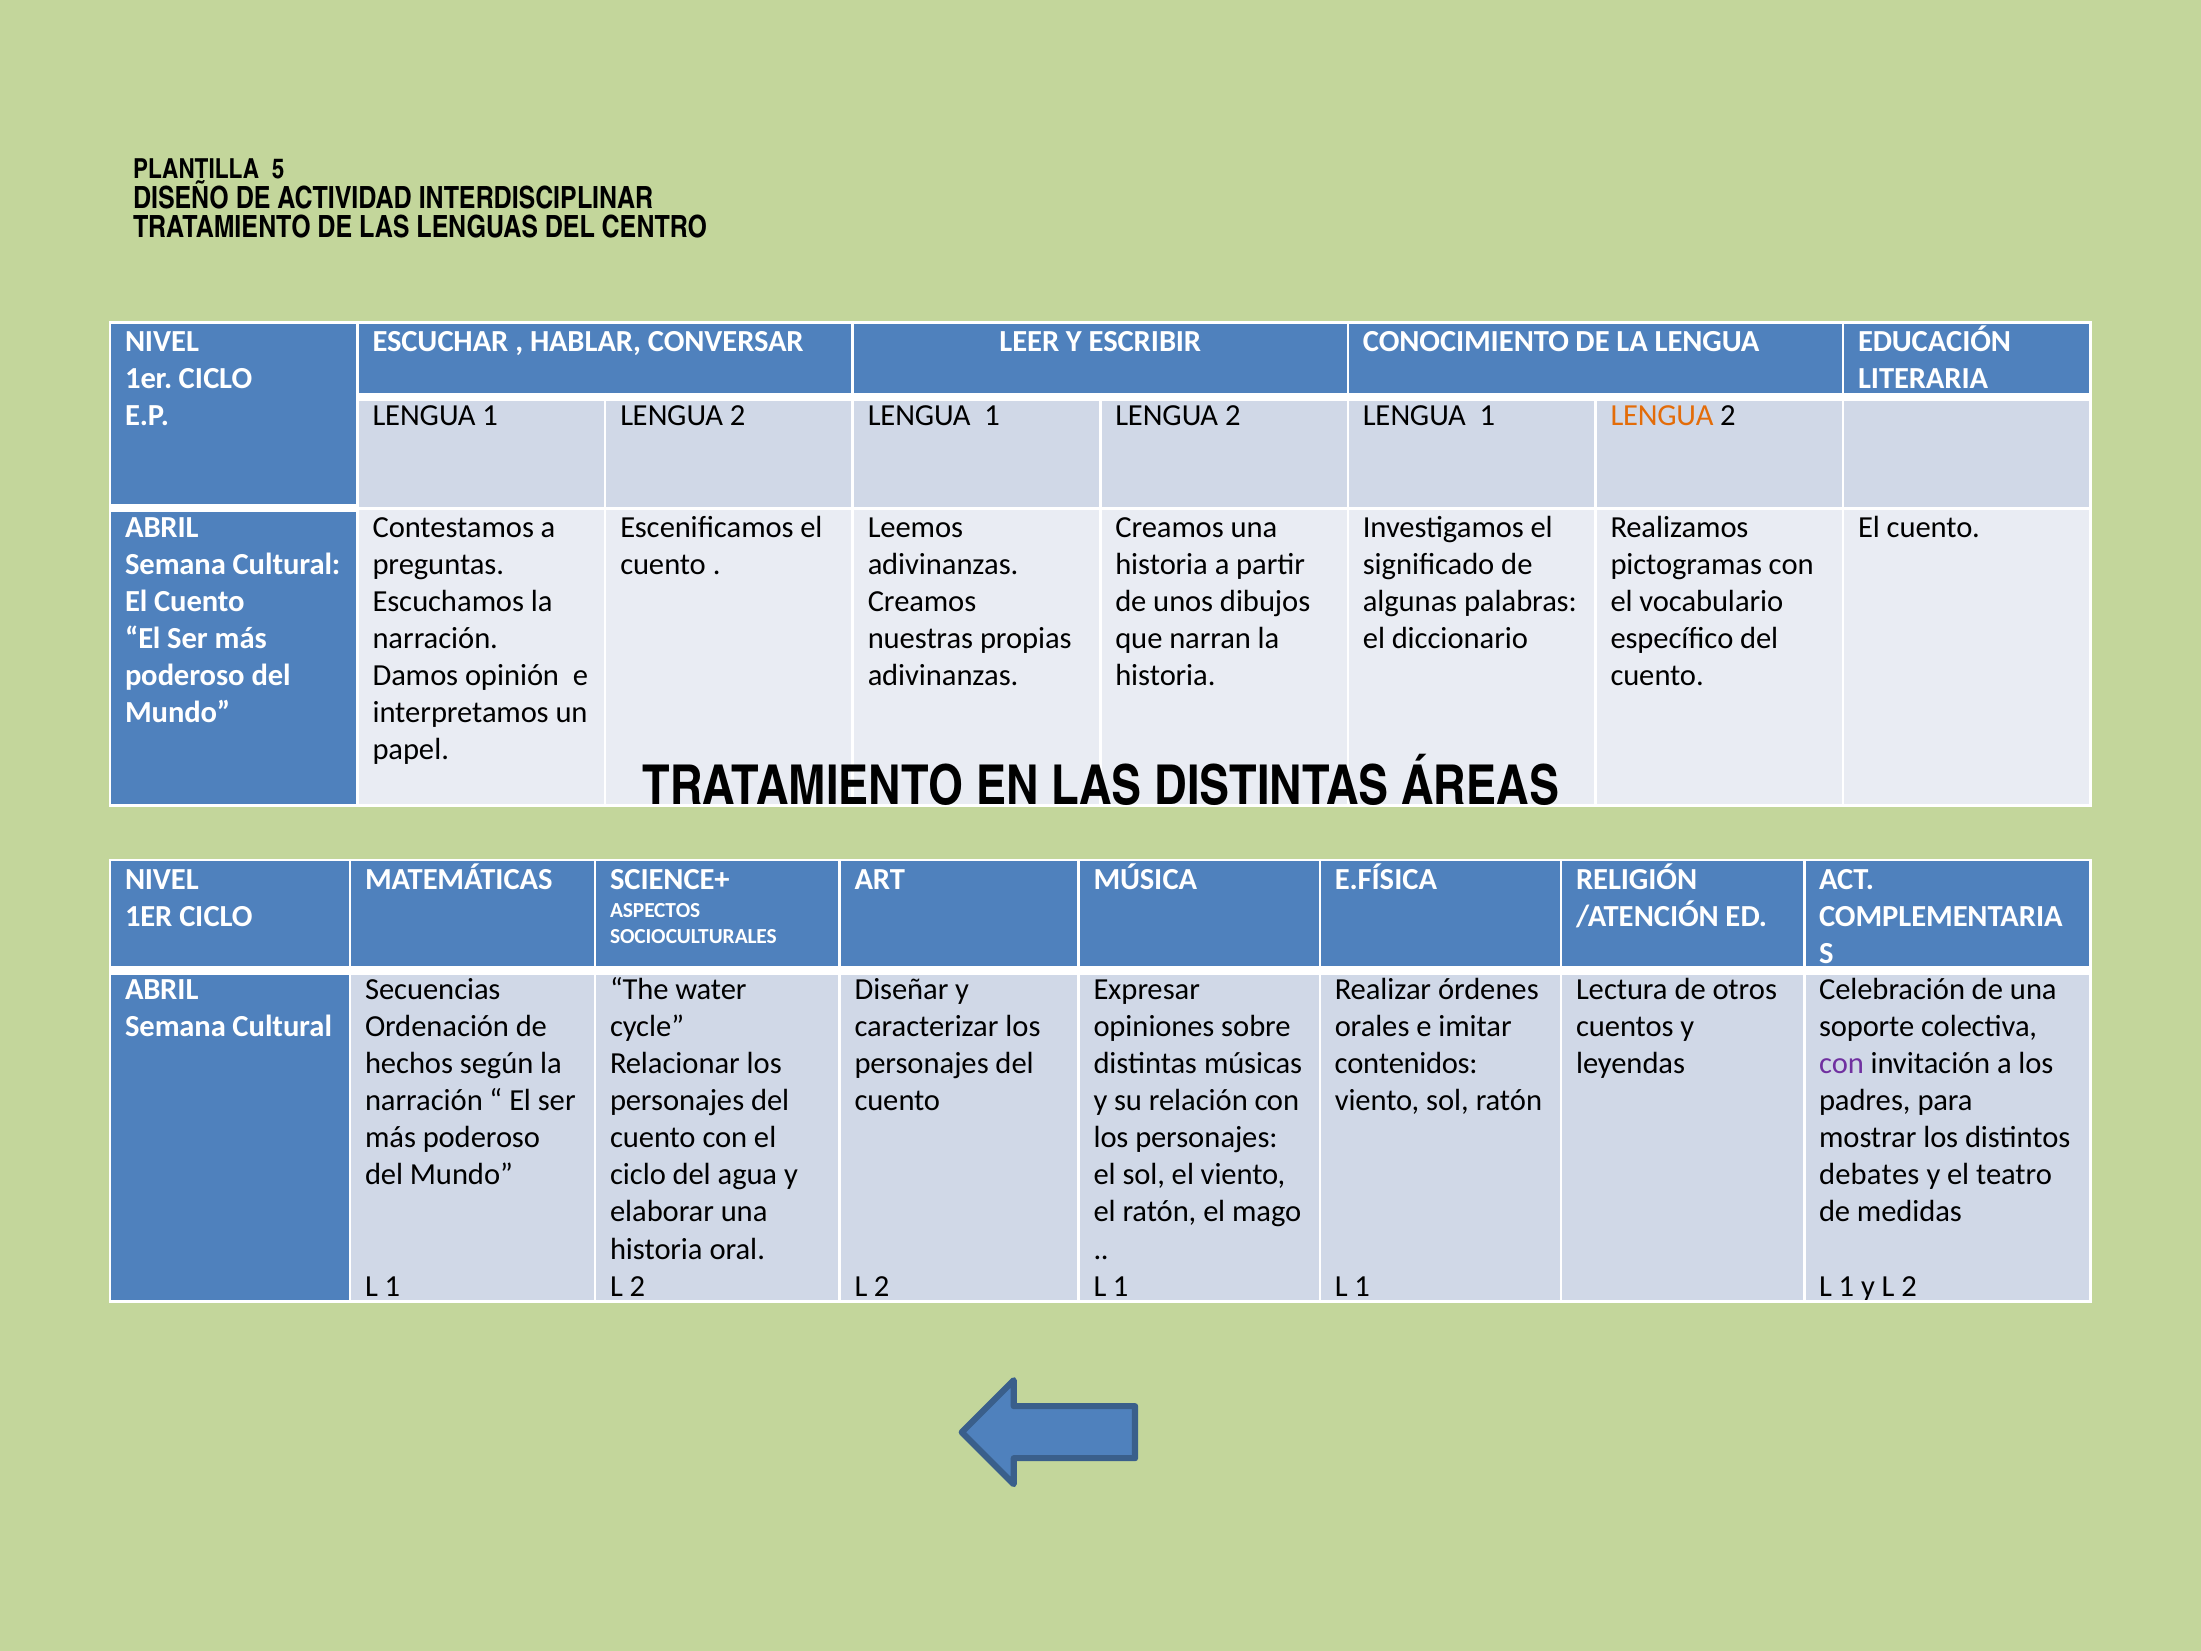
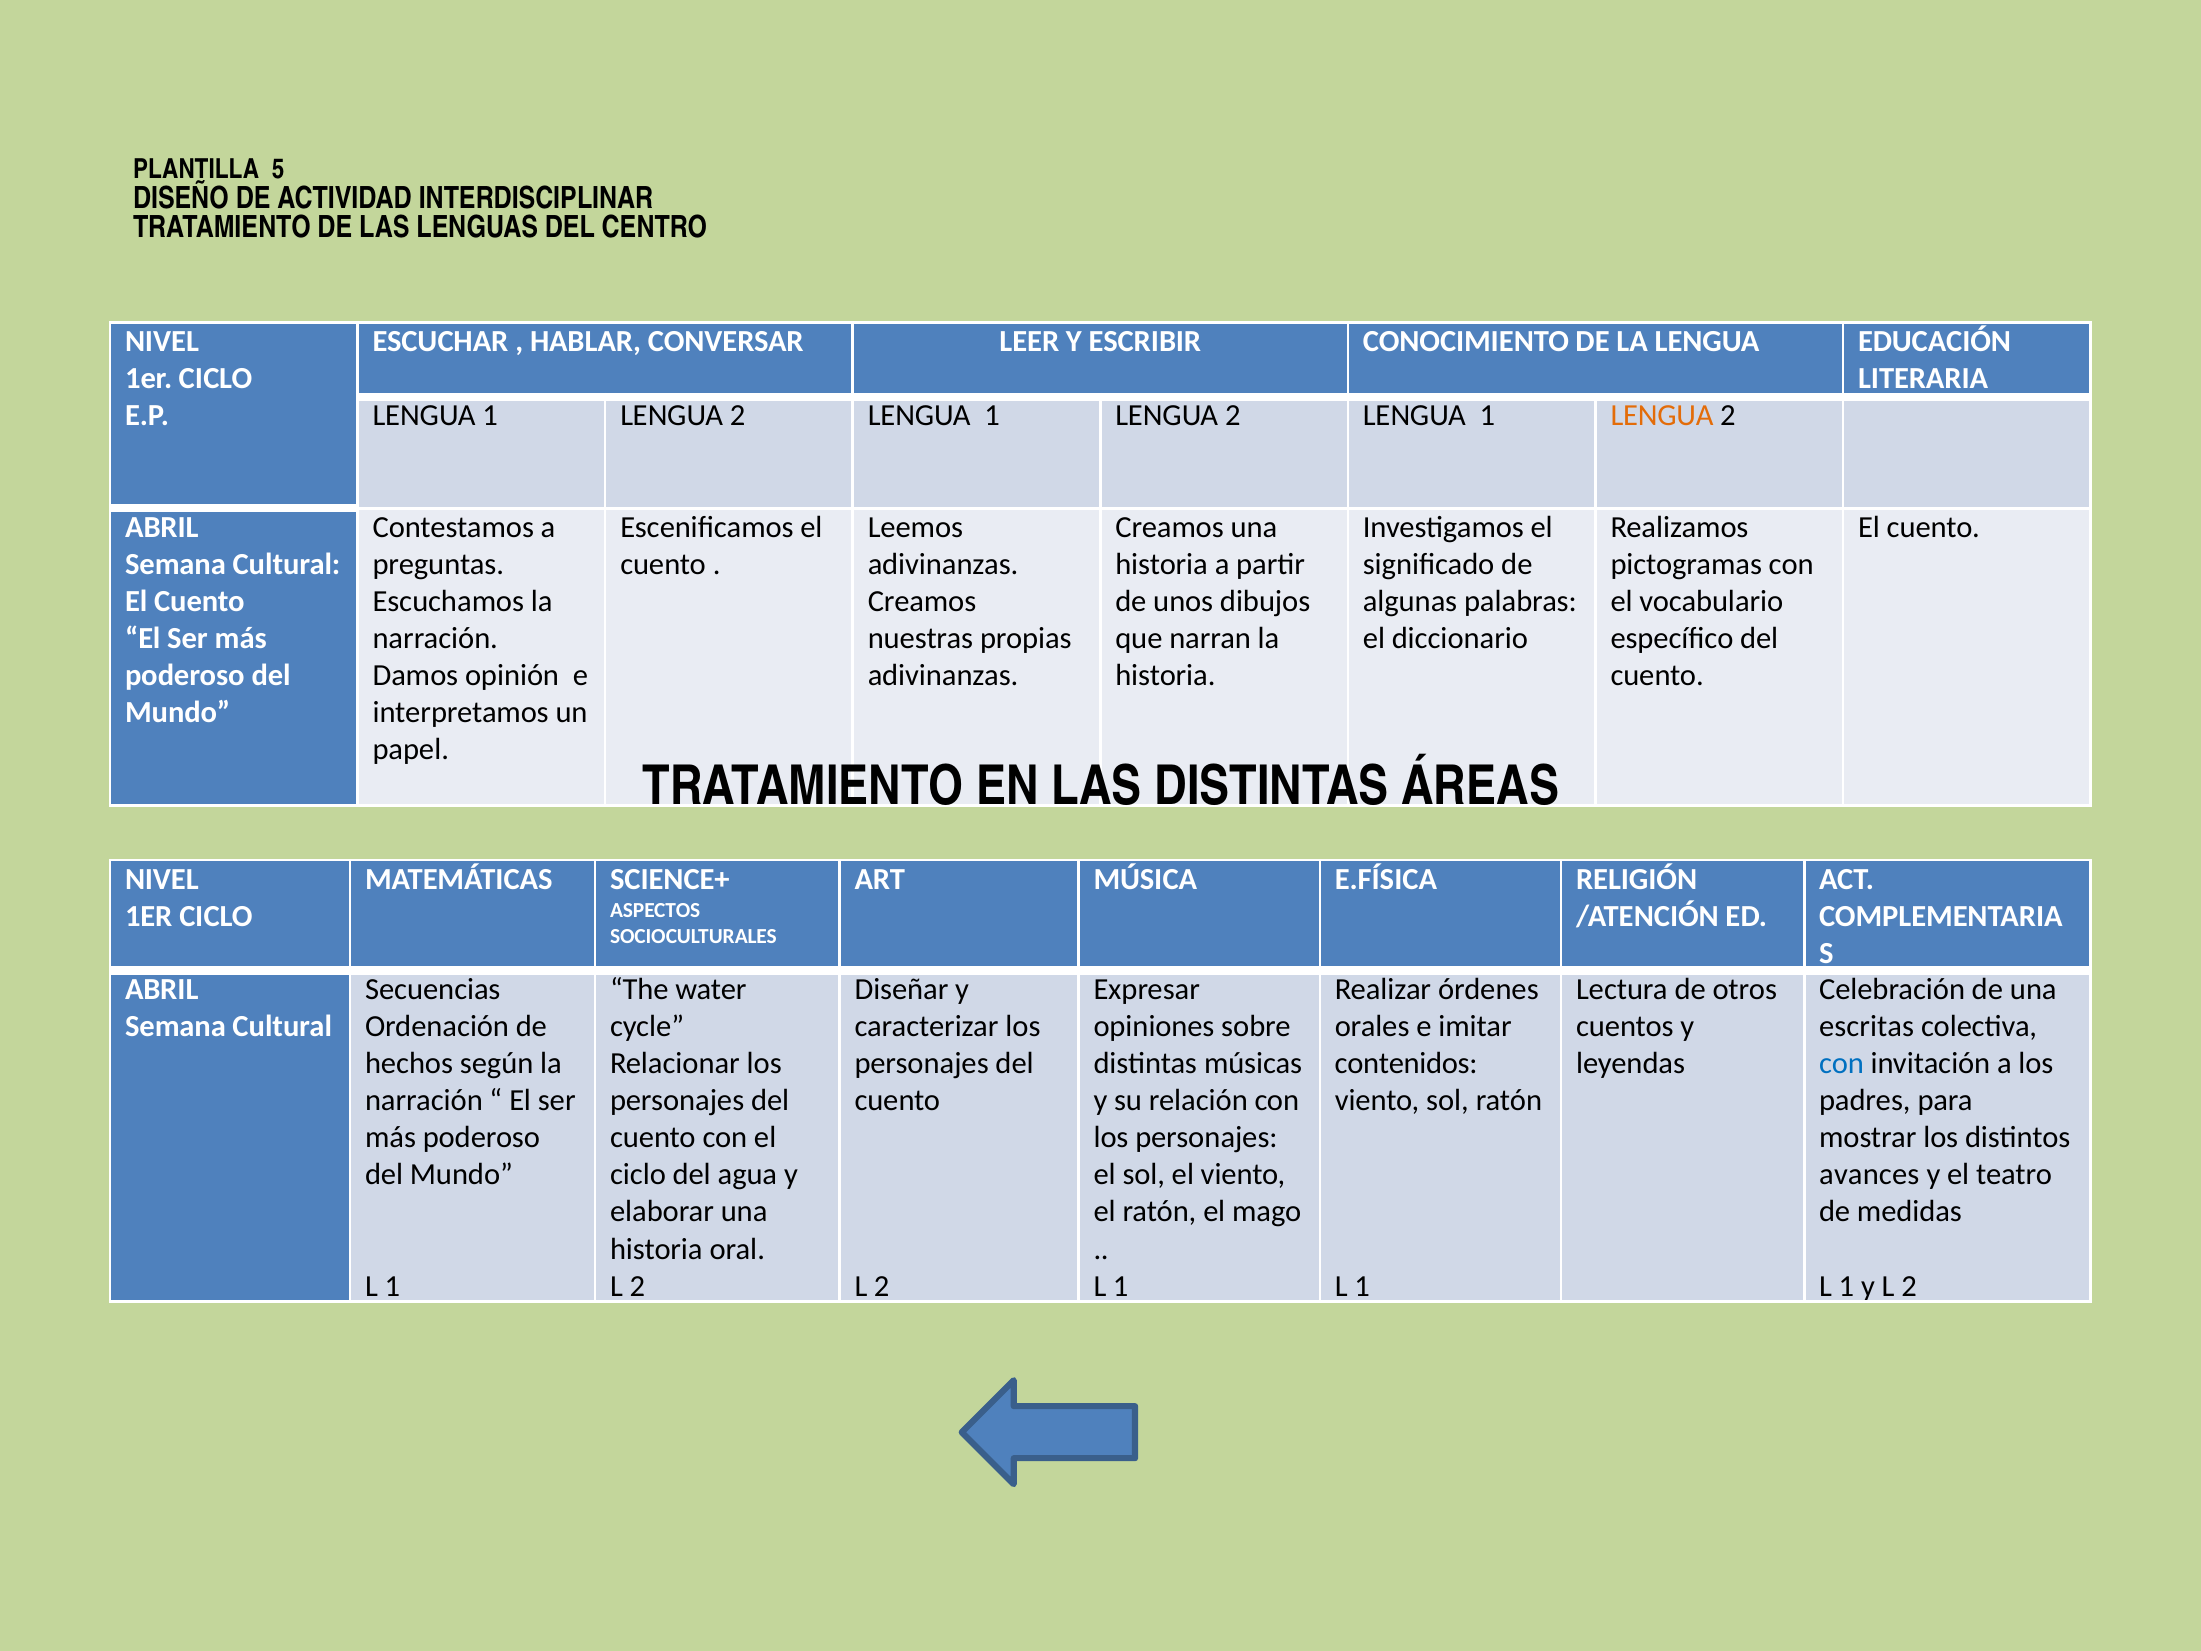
soporte: soporte -> escritas (1867, 1026)
con colour: purple -> blue (1842, 1063)
debates: debates -> avances (1869, 1175)
